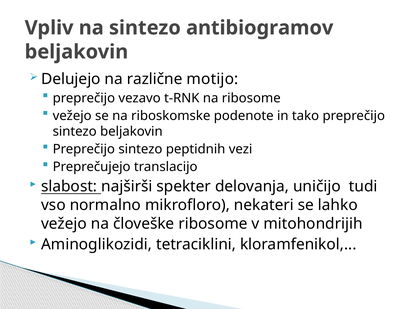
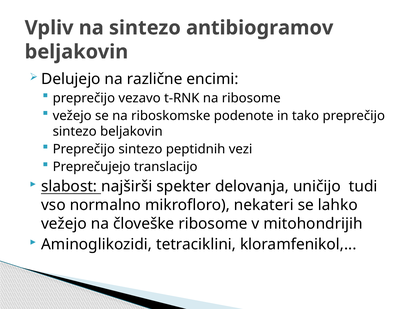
motijo: motijo -> encimi (213, 79)
